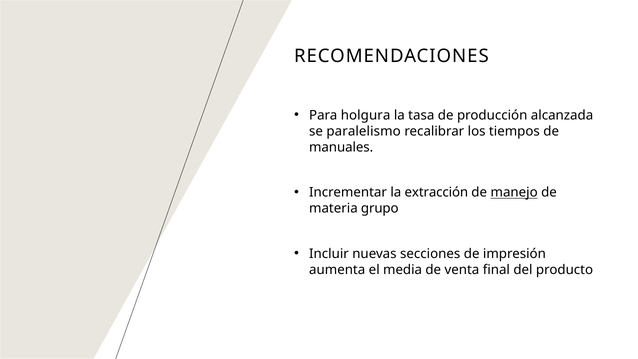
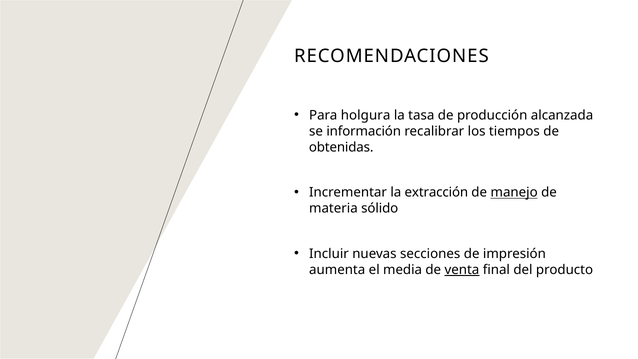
paralelismo: paralelismo -> información (364, 131)
manuales: manuales -> obtenidas (341, 147)
grupo: grupo -> sólido (380, 208)
venta underline: none -> present (462, 270)
